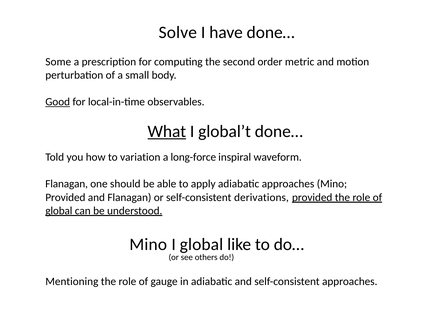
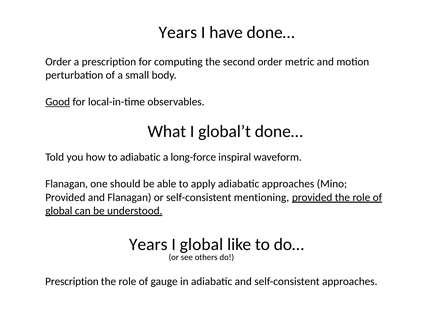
Solve: Solve -> Years (178, 32)
Some: Some -> Order (58, 62)
What underline: present -> none (167, 132)
to variation: variation -> adiabatic (140, 157)
derivations: derivations -> mentioning (262, 197)
Mino: Mino -> Years (148, 245)
Mentioning: Mentioning -> Prescription (72, 282)
